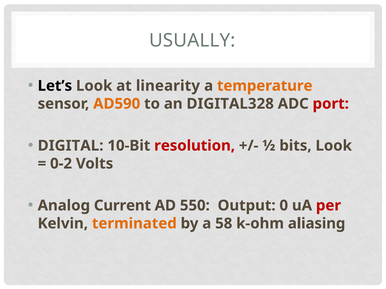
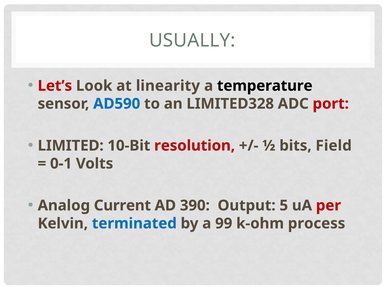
Let’s colour: black -> red (55, 86)
temperature colour: orange -> black (265, 86)
AD590 colour: orange -> blue (117, 104)
DIGITAL328: DIGITAL328 -> LIMITED328 (230, 104)
DIGITAL: DIGITAL -> LIMITED (71, 146)
bits Look: Look -> Field (334, 146)
0-2: 0-2 -> 0-1 (61, 164)
550: 550 -> 390 (195, 206)
0: 0 -> 5 (284, 206)
terminated colour: orange -> blue (134, 224)
58: 58 -> 99 (224, 224)
aliasing: aliasing -> process (317, 224)
